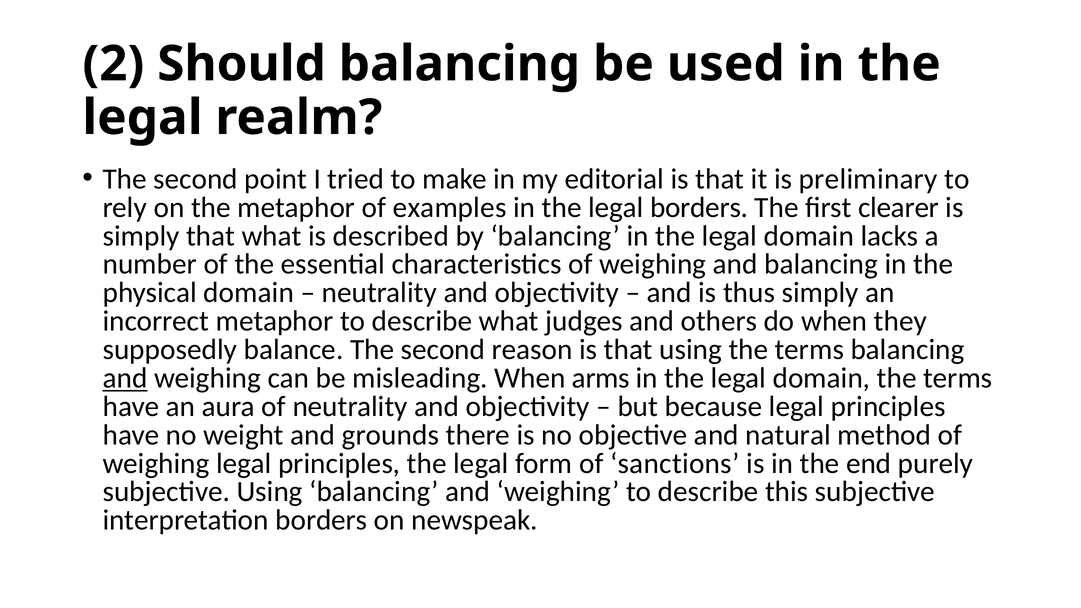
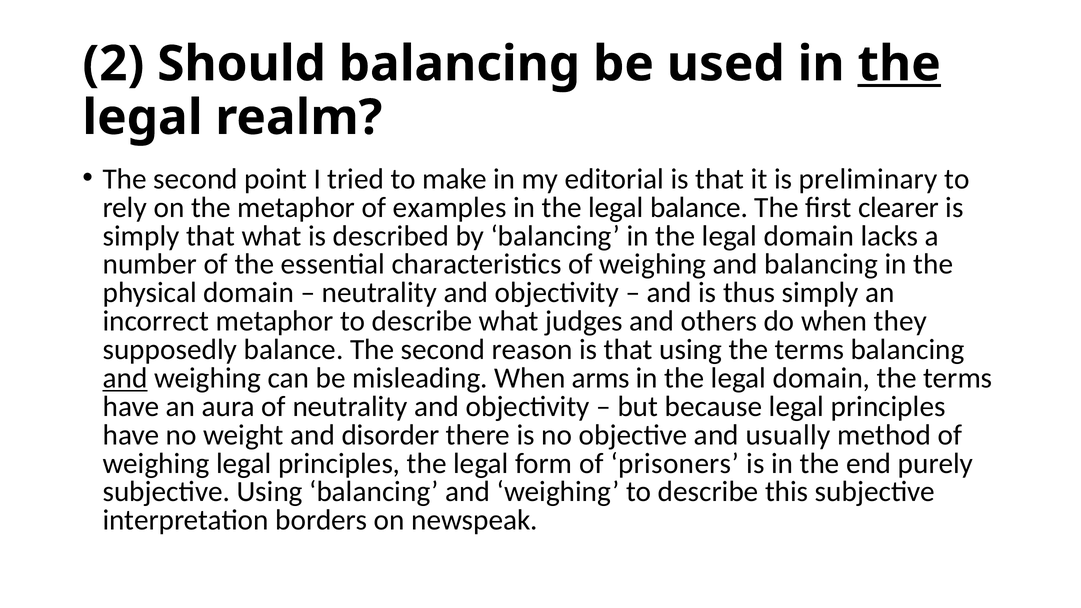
the underline: none -> present (899, 64)
legal borders: borders -> balance (699, 207)
grounds: grounds -> disorder (391, 435)
natural: natural -> usually (788, 435)
sanctions: sanctions -> prisoners (675, 463)
